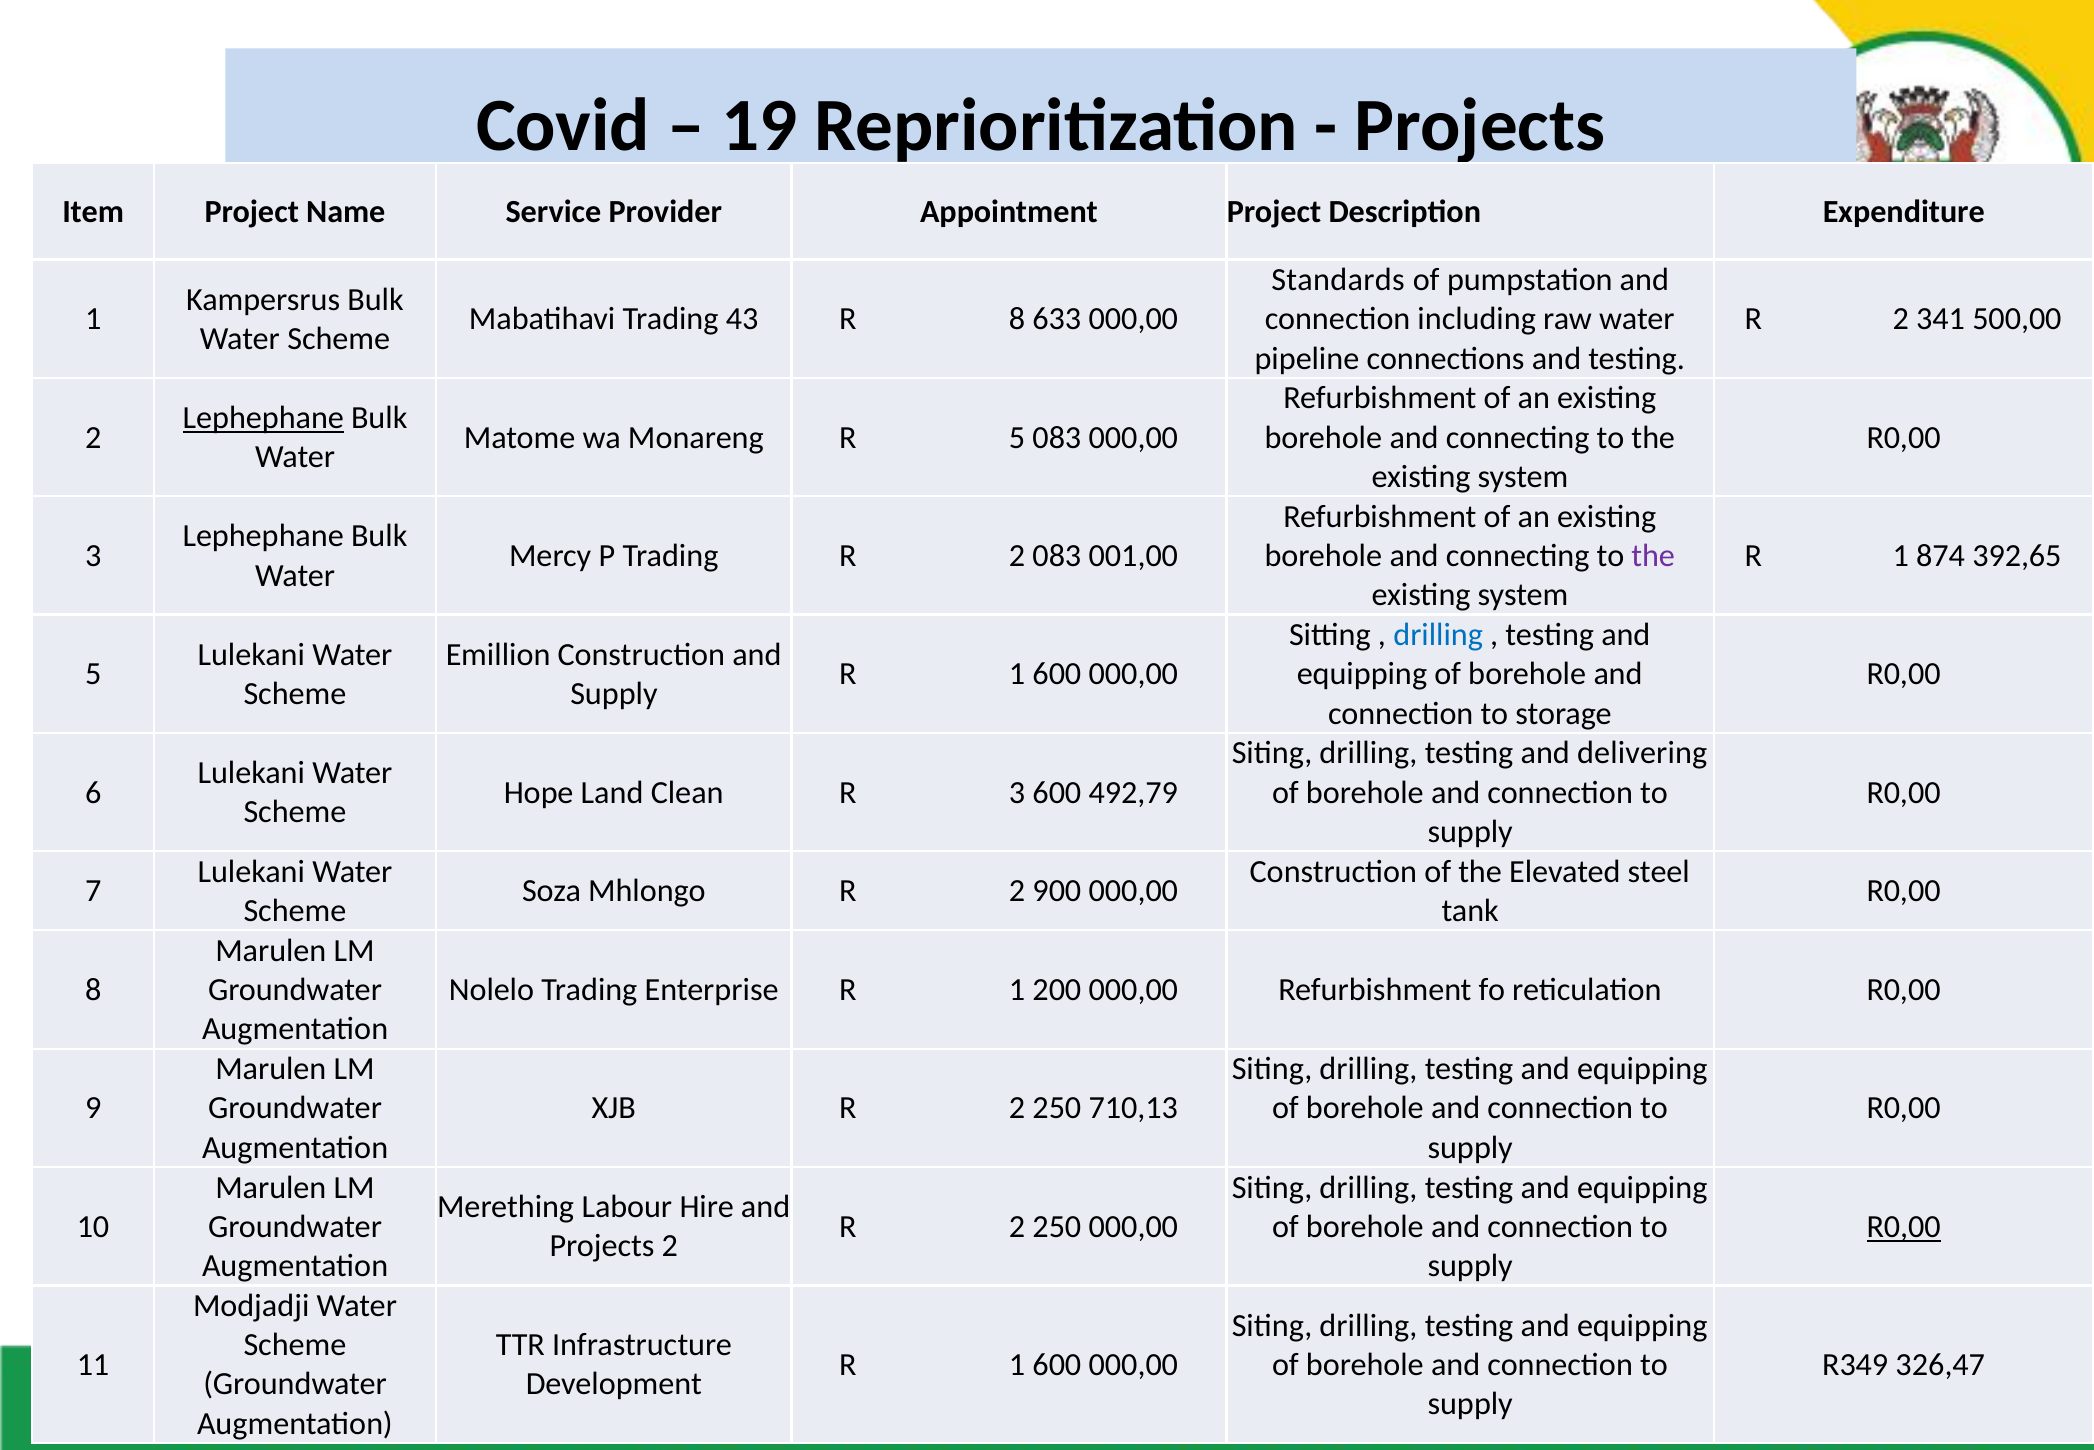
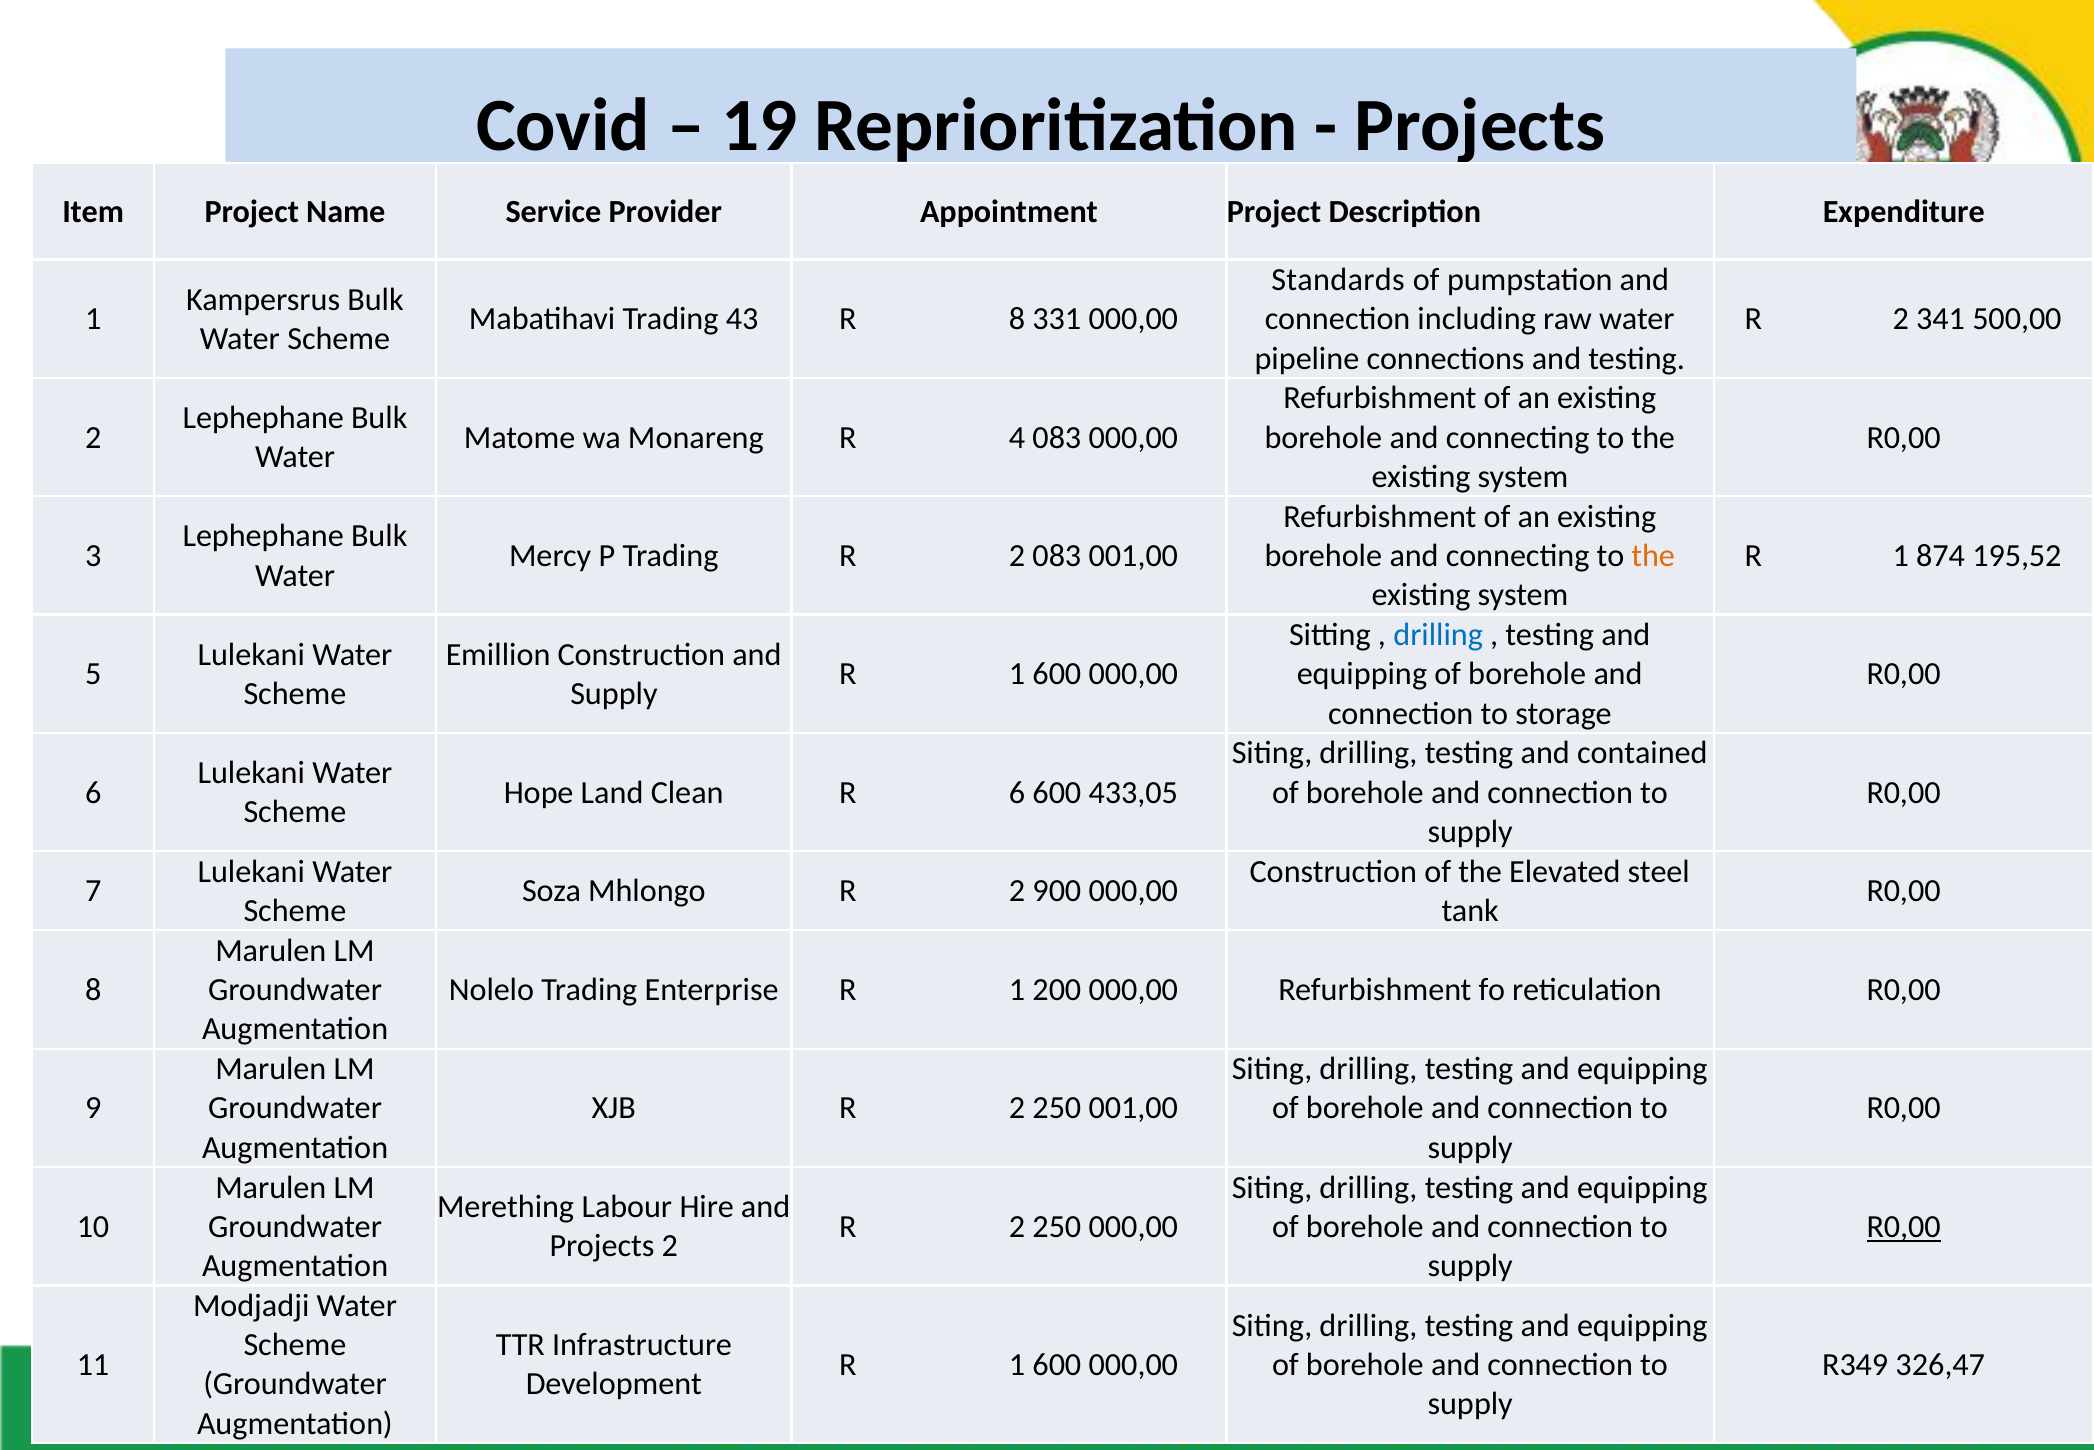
633: 633 -> 331 (1057, 319)
Lephephane underline: present -> none (263, 418)
R 5: 5 -> 4 (1017, 437)
the colour: purple -> orange (1653, 556)
392,65: 392,65 -> 195,52 (2017, 556)
delivering: delivering -> contained (1642, 753)
R 3: 3 -> 6 (1017, 792)
492,79: 492,79 -> 433,05 (1133, 792)
250 710,13: 710,13 -> 001,00 (1133, 1108)
